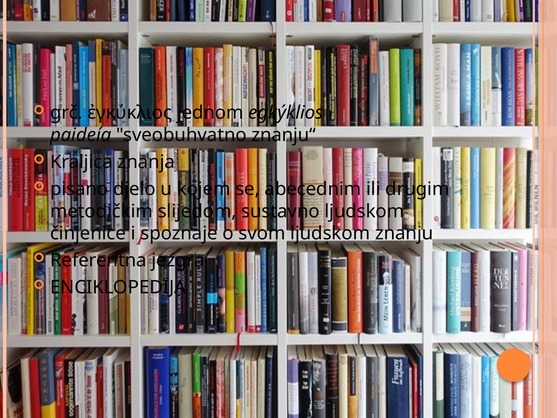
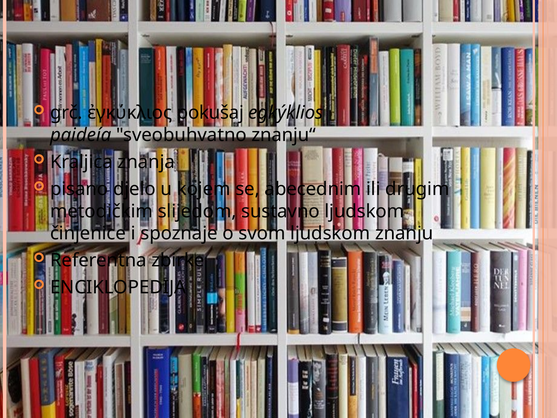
jednom: jednom -> pokušaj (210, 113)
jezgra: jezgra -> zbirke (178, 260)
